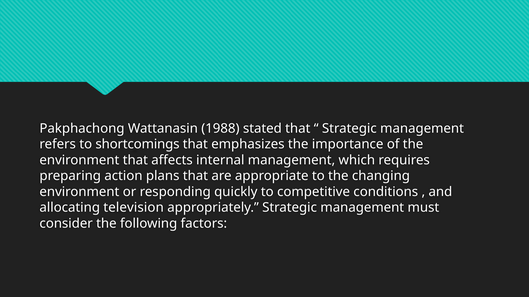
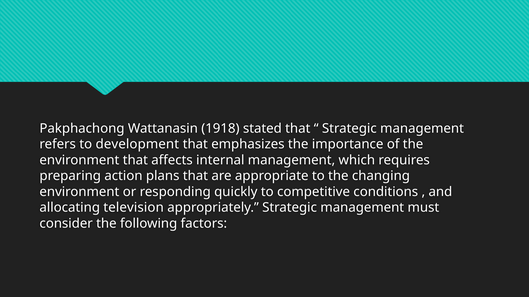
1988: 1988 -> 1918 (220, 129)
shortcomings: shortcomings -> development (137, 144)
